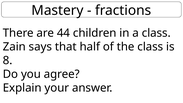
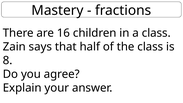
44: 44 -> 16 (63, 33)
